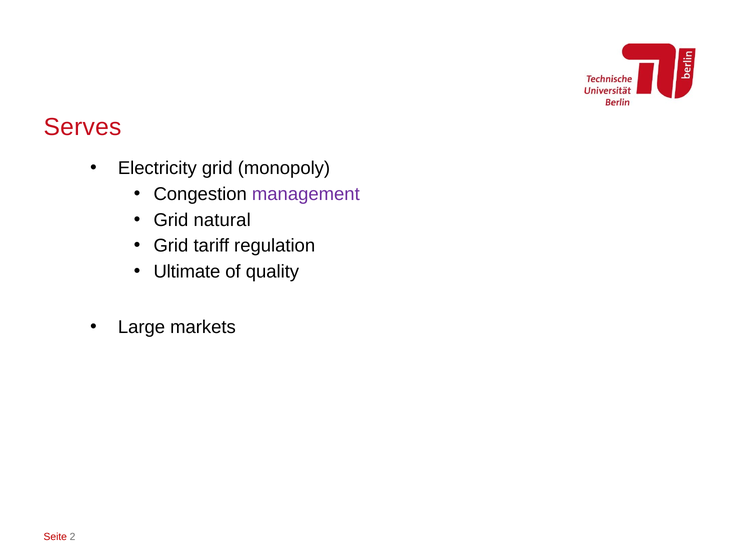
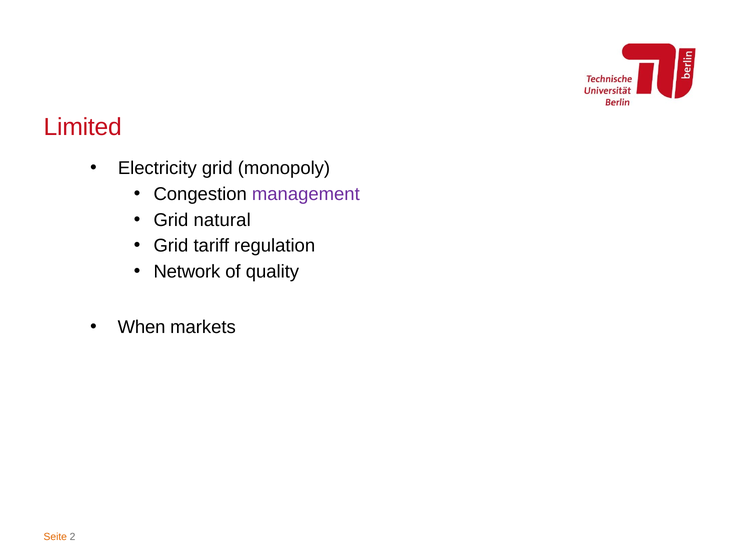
Serves: Serves -> Limited (83, 127)
Ultimate: Ultimate -> Network (187, 272)
Large: Large -> When (142, 327)
Seite colour: red -> orange (55, 537)
